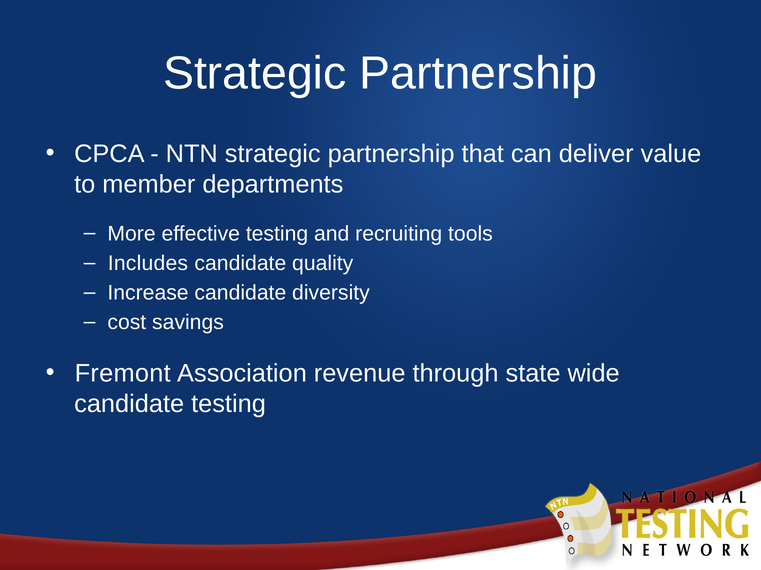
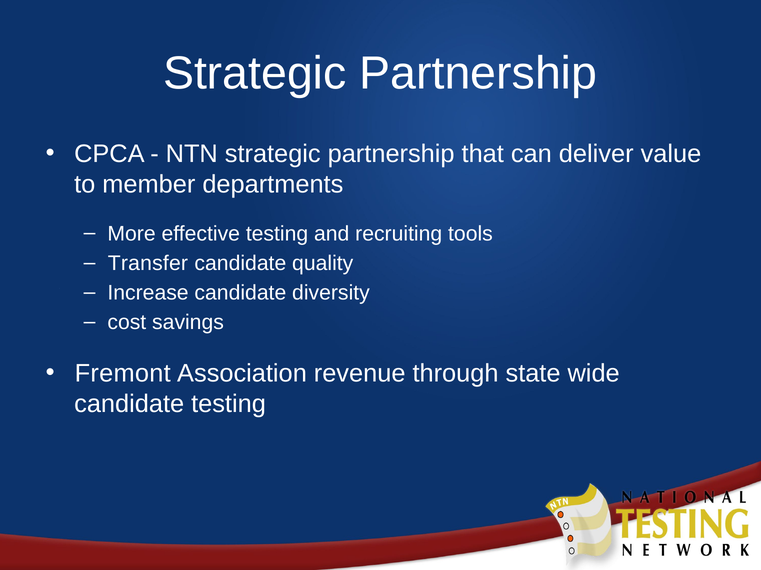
Includes: Includes -> Transfer (148, 264)
